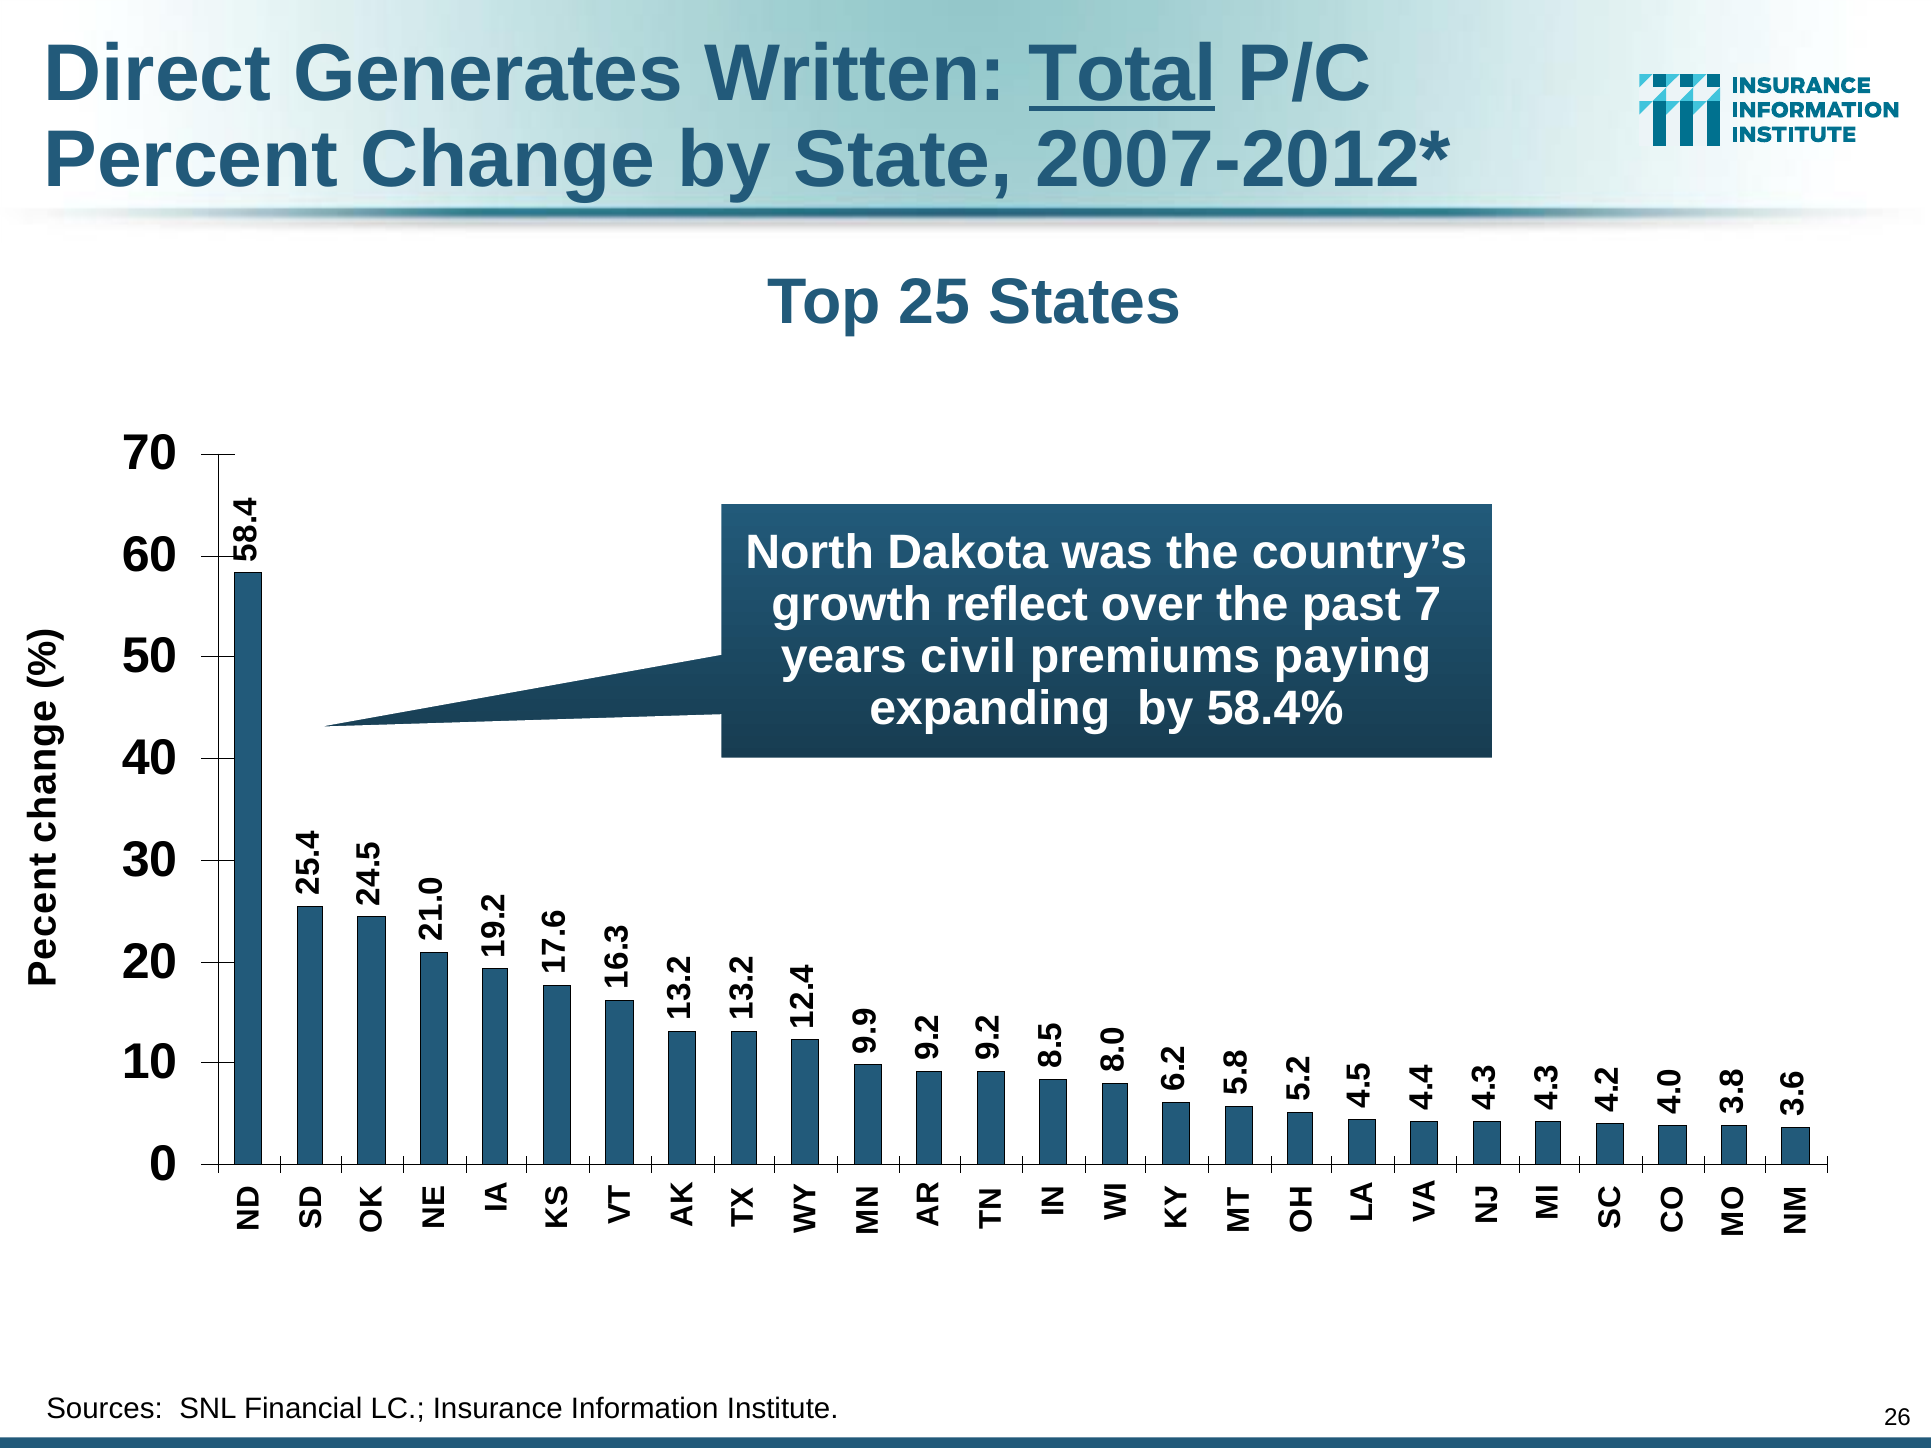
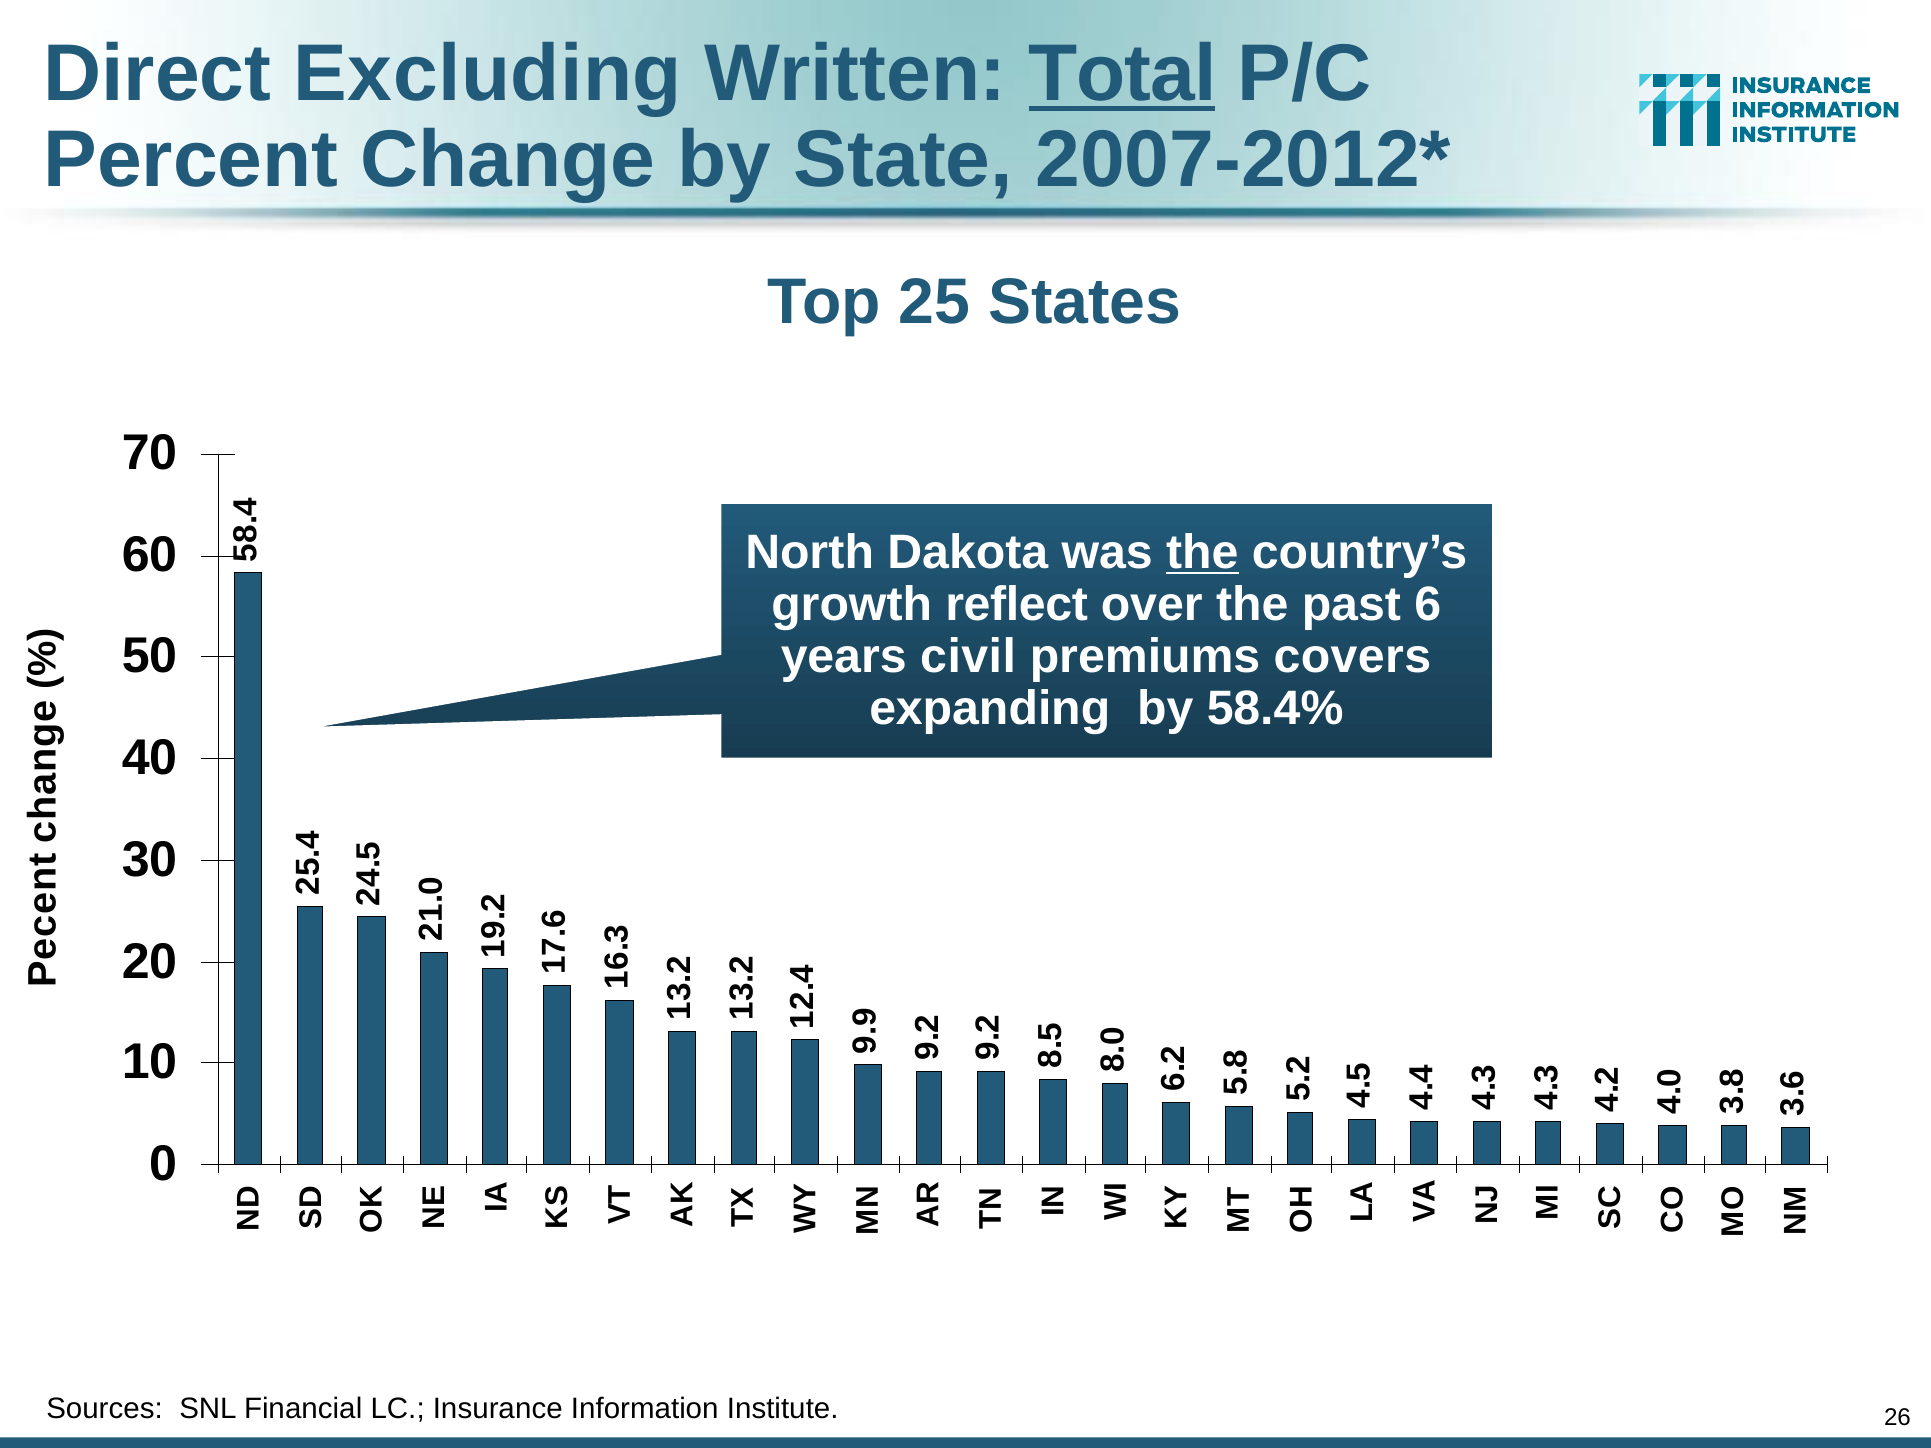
Generates: Generates -> Excluding (488, 74)
the underline: none -> present (1202, 552)
past 7: 7 -> 6 (1428, 604)
paying: paying -> covers (1352, 657)
